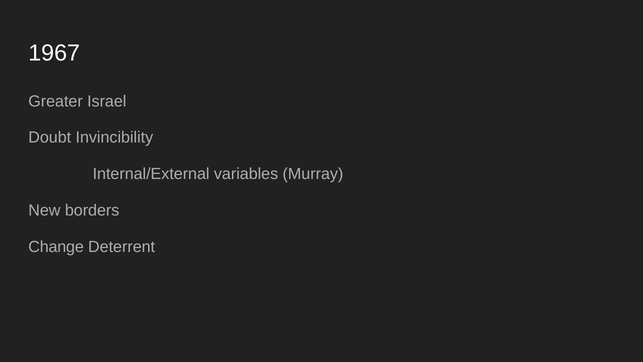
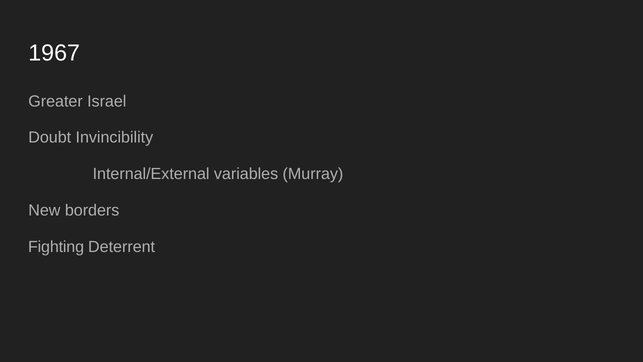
Change: Change -> Fighting (56, 247)
